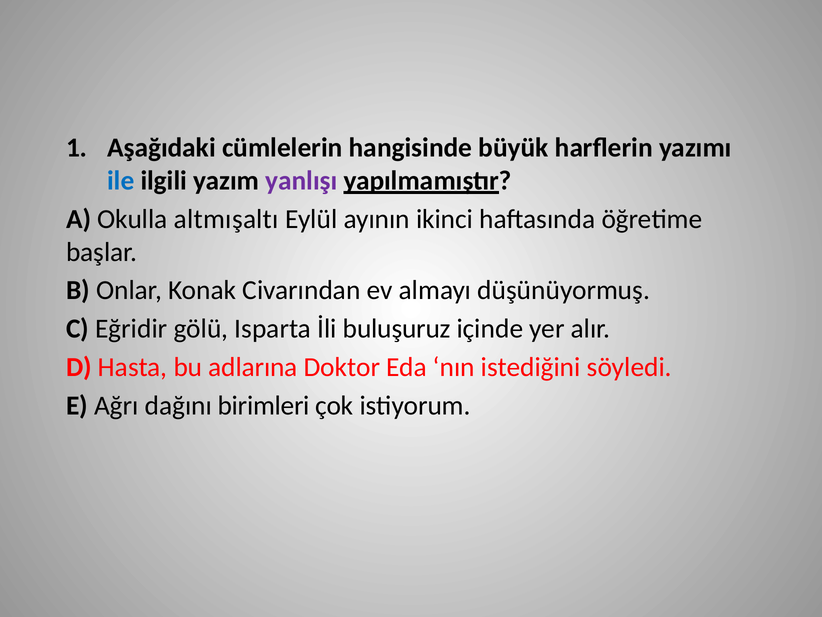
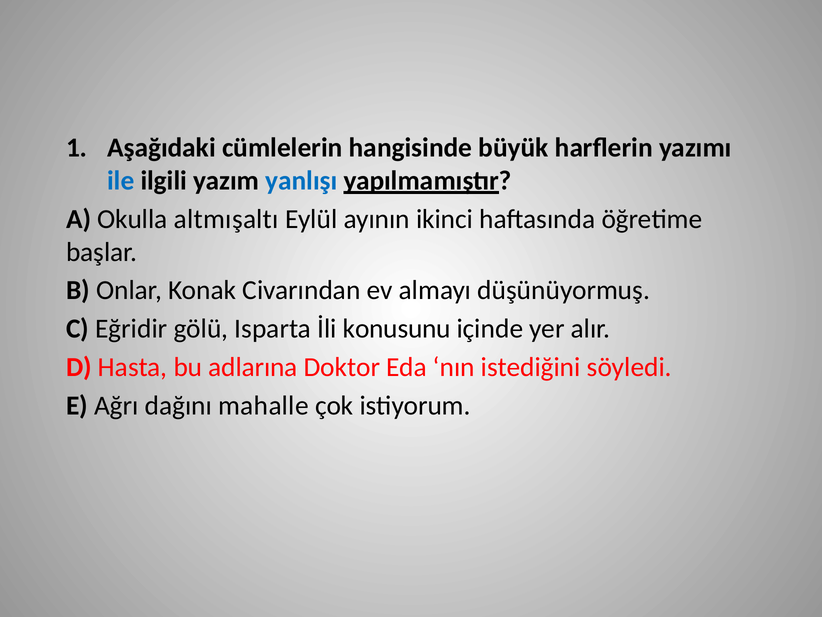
yanlışı colour: purple -> blue (301, 181)
buluşuruz: buluşuruz -> konusunu (397, 328)
birimleri: birimleri -> mahalle (263, 405)
